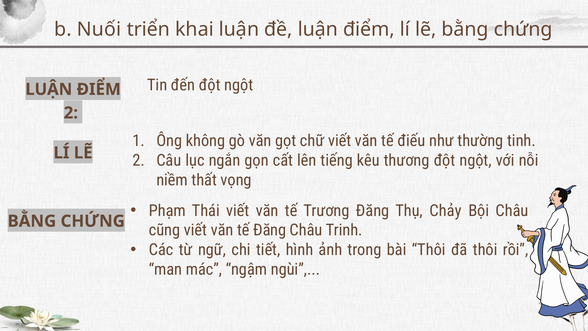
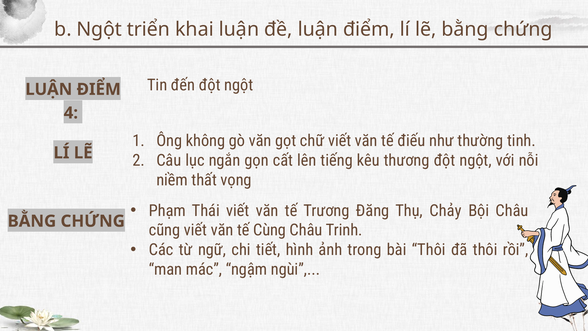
b Nuối: Nuối -> Ngột (99, 29)
2: 2 -> 4 (71, 113)
tế Đăng: Đăng -> Cùng (270, 230)
